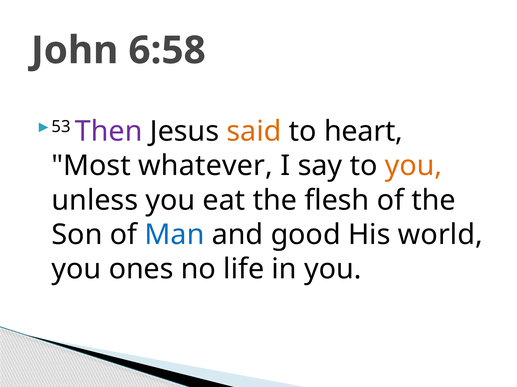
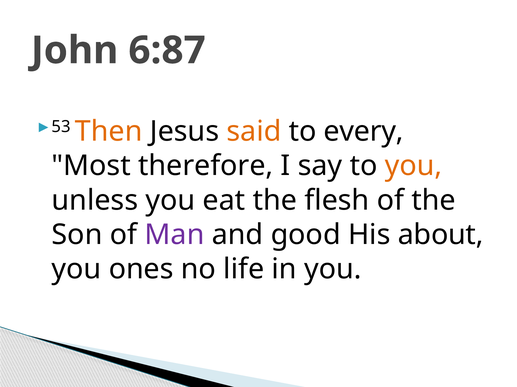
6:58: 6:58 -> 6:87 (167, 51)
Then colour: purple -> orange (109, 132)
heart: heart -> every (364, 132)
whatever: whatever -> therefore (206, 166)
Man colour: blue -> purple (174, 235)
world: world -> about (441, 235)
